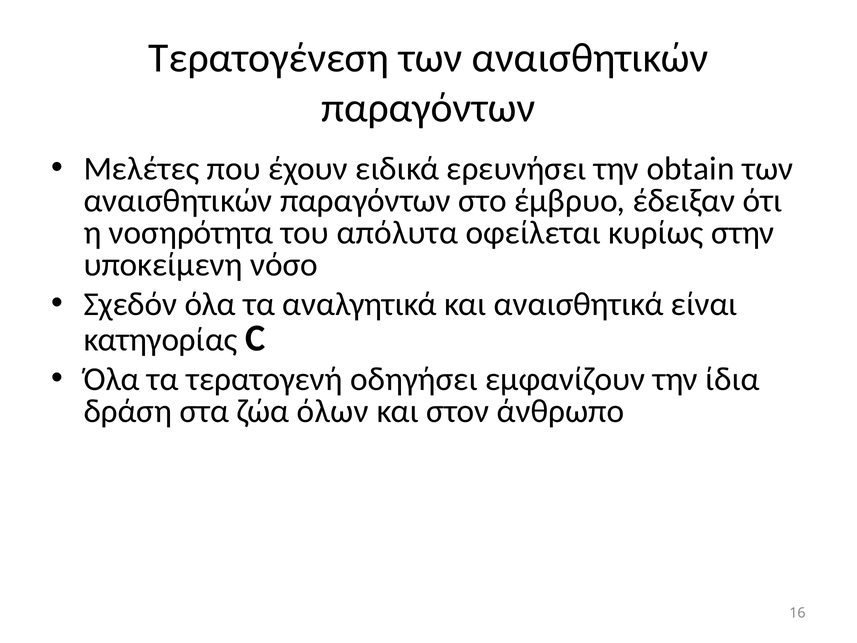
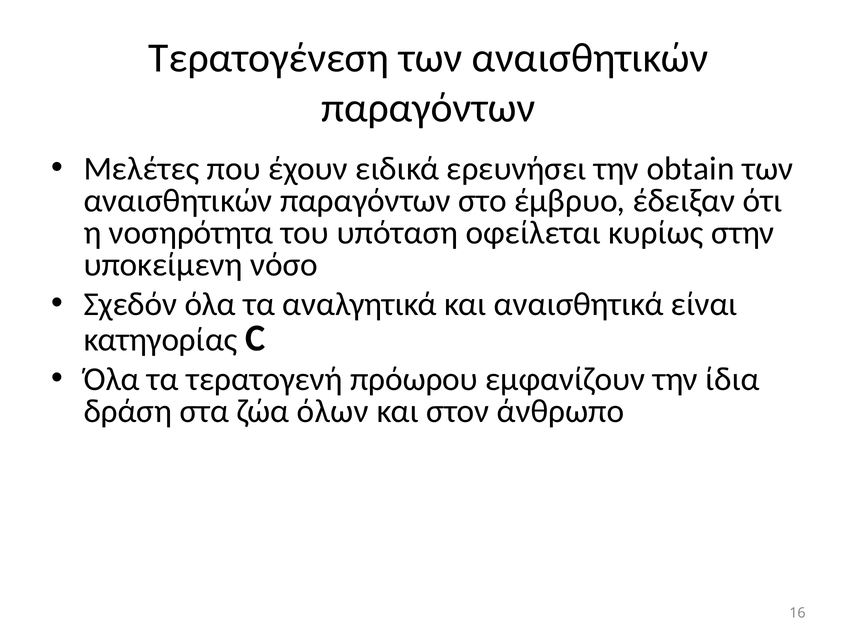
απόλυτα: απόλυτα -> υπόταση (397, 233)
οδηγήσει: οδηγήσει -> πρόωρου (414, 379)
